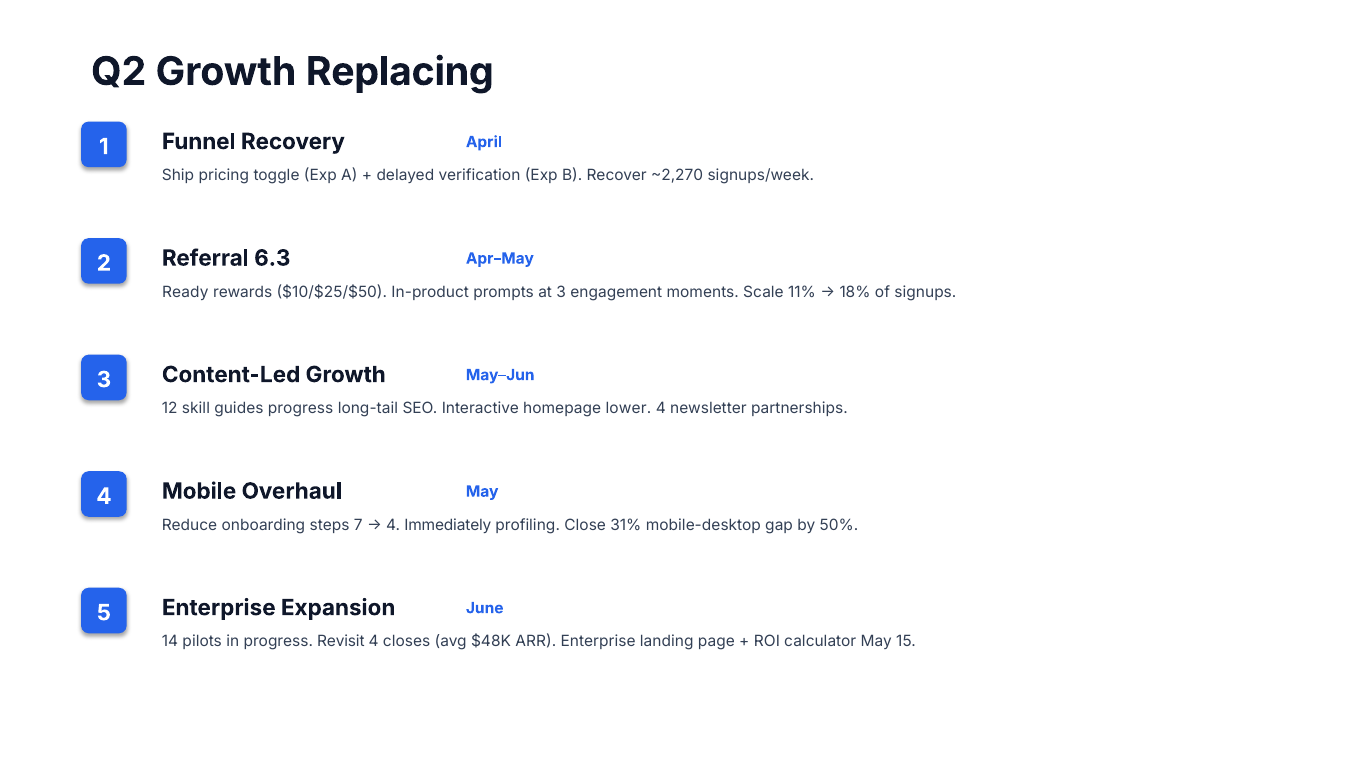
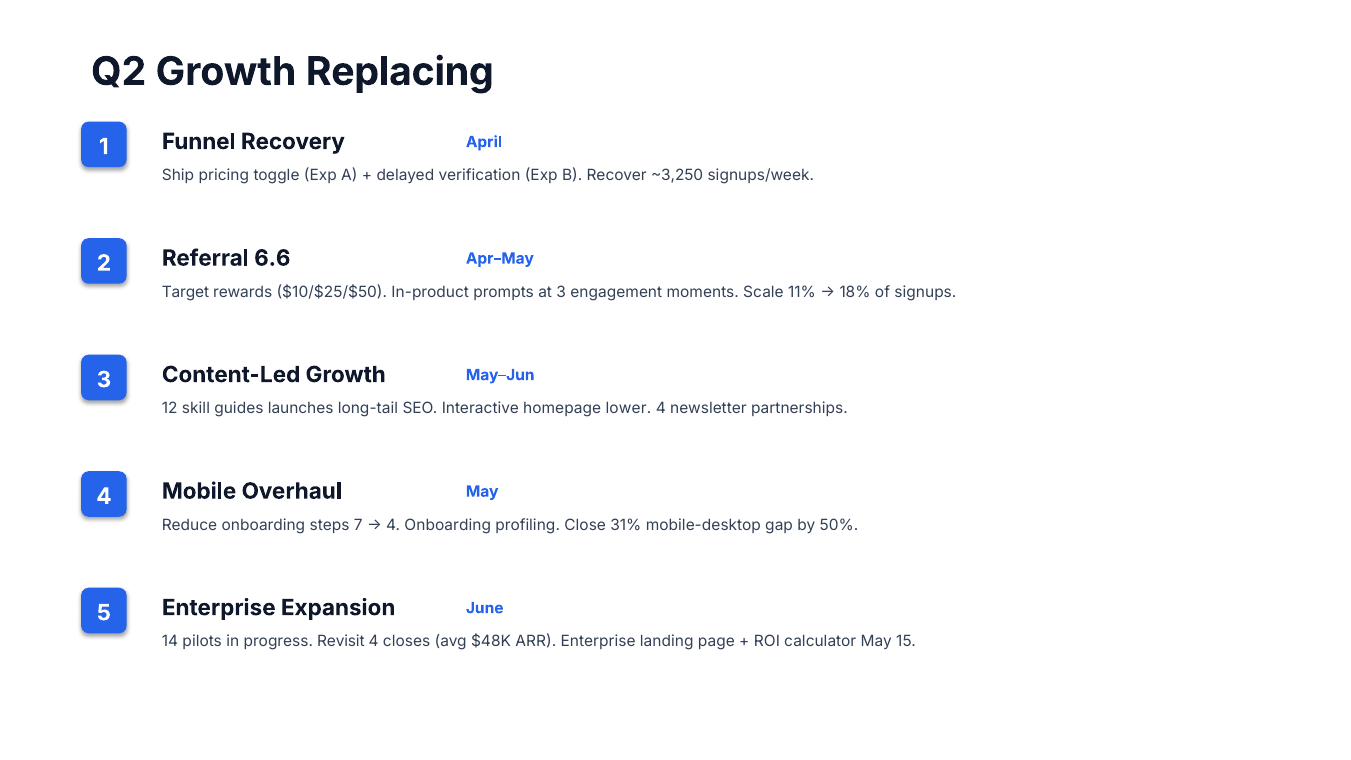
~2,270: ~2,270 -> ~3,250 (677, 175)
6.3: 6.3 -> 6.6 (272, 258)
Ready: Ready -> Target (185, 292)
guides progress: progress -> launches (301, 408)
4 Immediately: Immediately -> Onboarding (448, 525)
